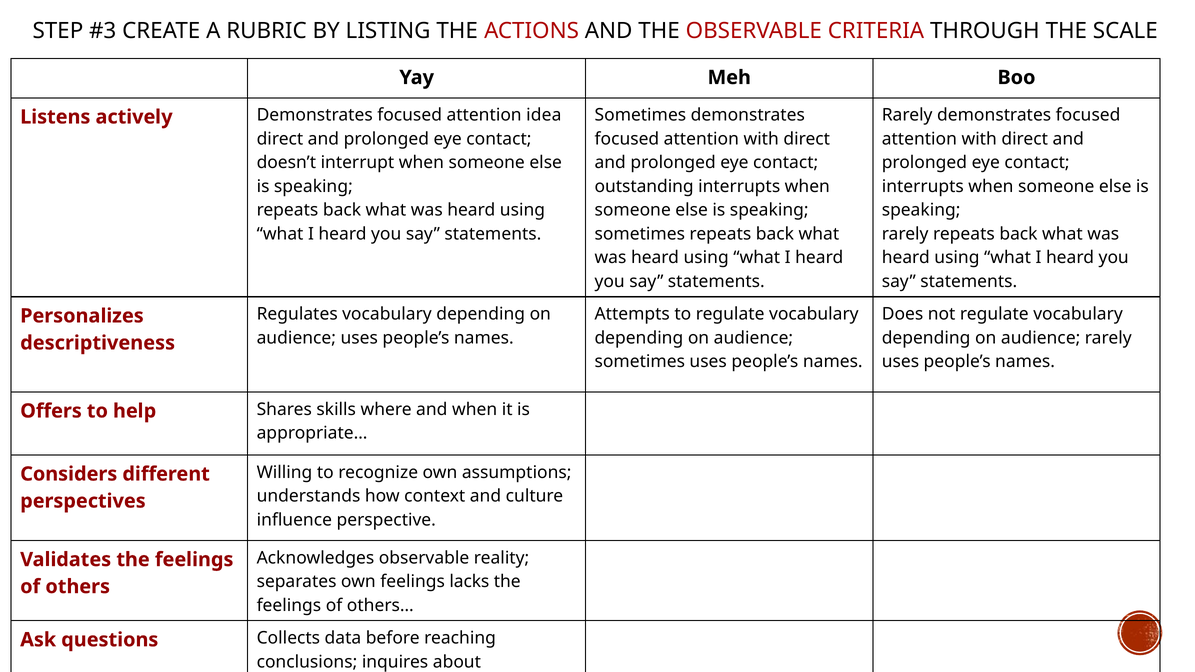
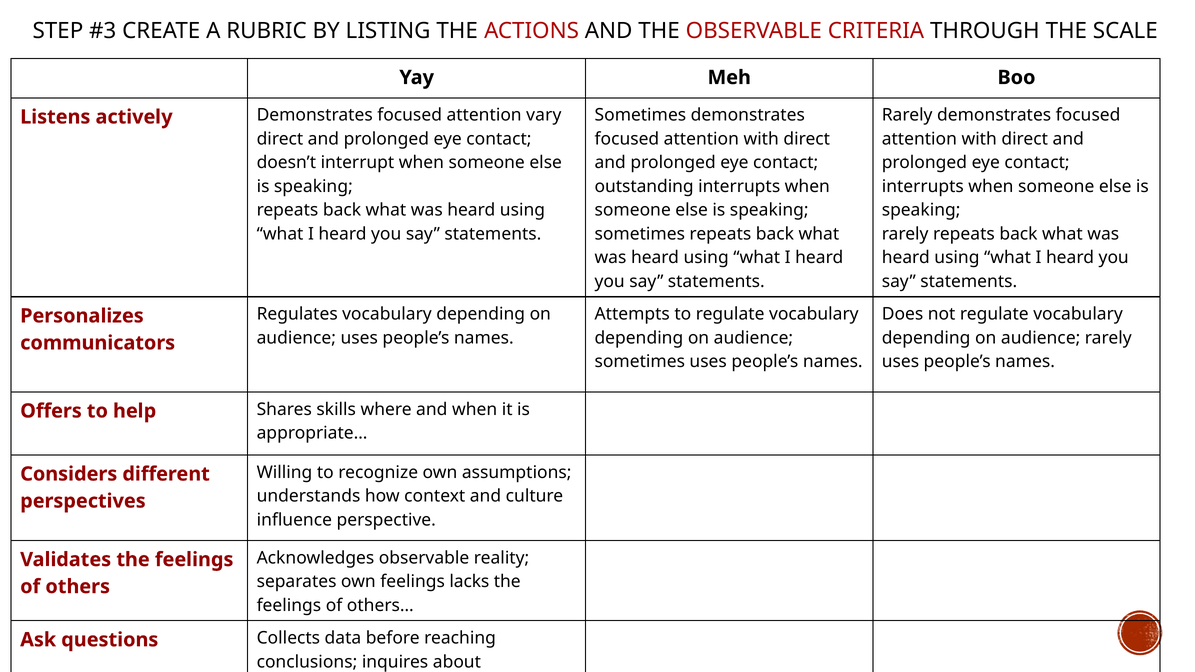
idea: idea -> vary (544, 115)
descriptiveness: descriptiveness -> communicators (98, 343)
